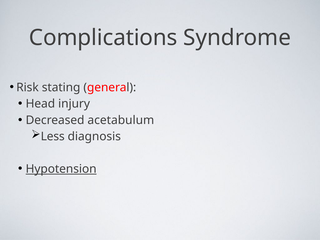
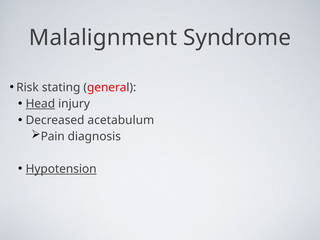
Complications: Complications -> Malalignment (103, 38)
Head underline: none -> present (40, 104)
Less: Less -> Pain (53, 136)
